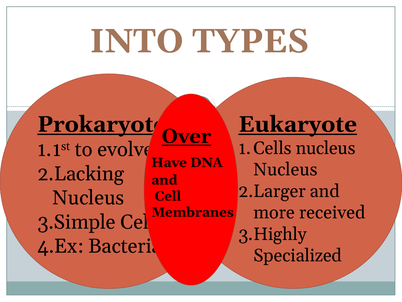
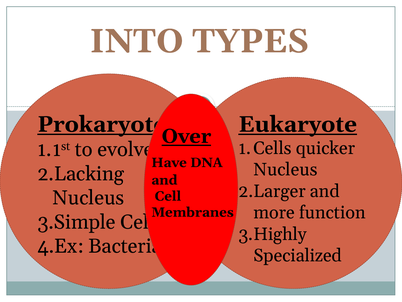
nucleus: nucleus -> quicker (326, 148)
received: received -> function (332, 212)
